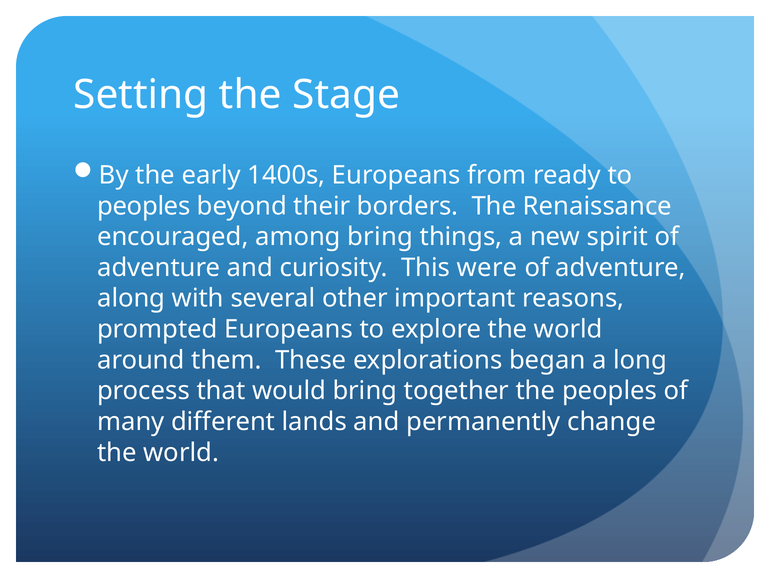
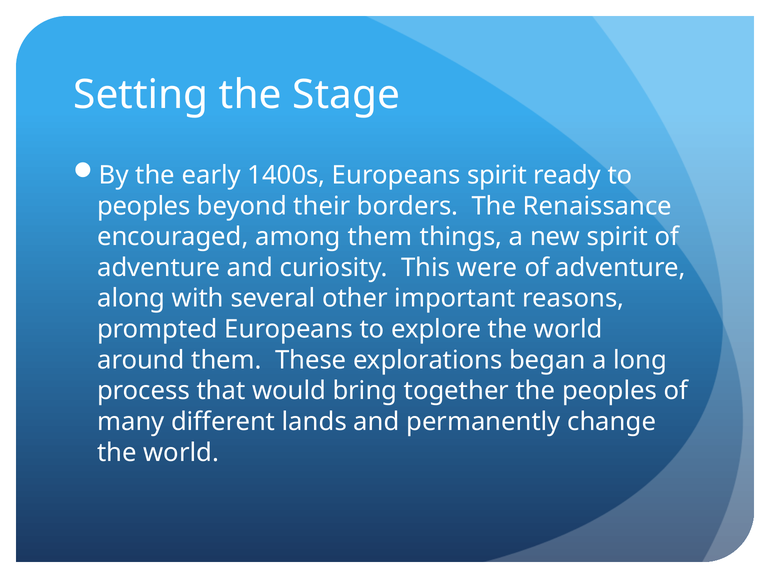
Europeans from: from -> spirit (497, 175)
among bring: bring -> them (380, 237)
